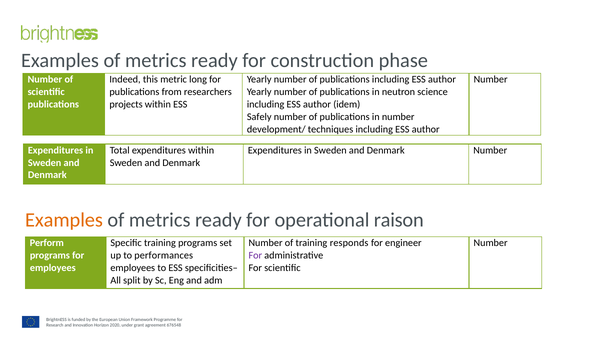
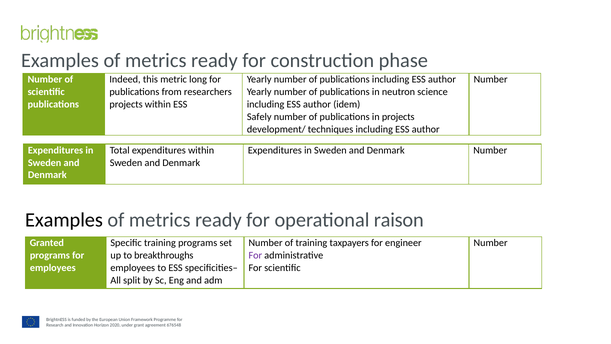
in number: number -> projects (398, 117)
Examples colour: orange -> black (64, 220)
Perform: Perform -> Granted (47, 243)
responds: responds -> taxpayers (349, 243)
performances: performances -> breakthroughs (164, 255)
